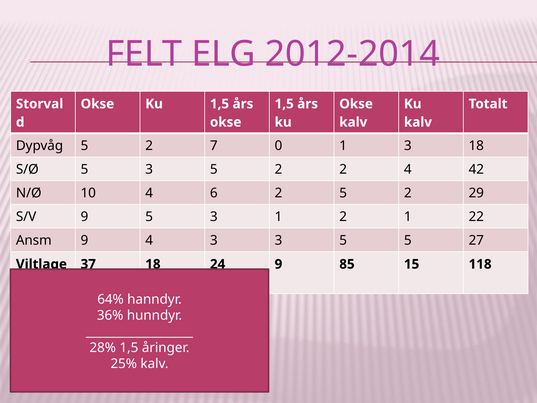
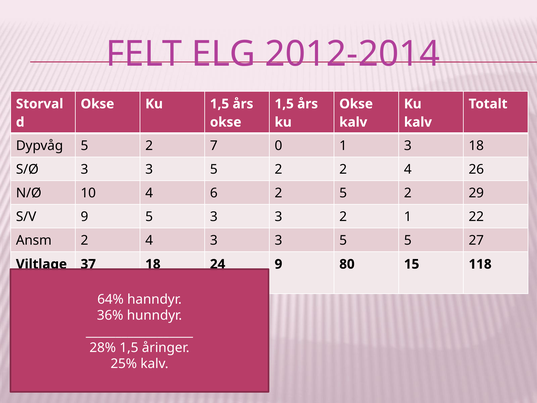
S/Ø 5: 5 -> 3 (84, 169)
42: 42 -> 26 (476, 169)
5 3 1: 1 -> 3 (278, 217)
Ansm 9: 9 -> 2 (84, 240)
85: 85 -> 80 (347, 264)
